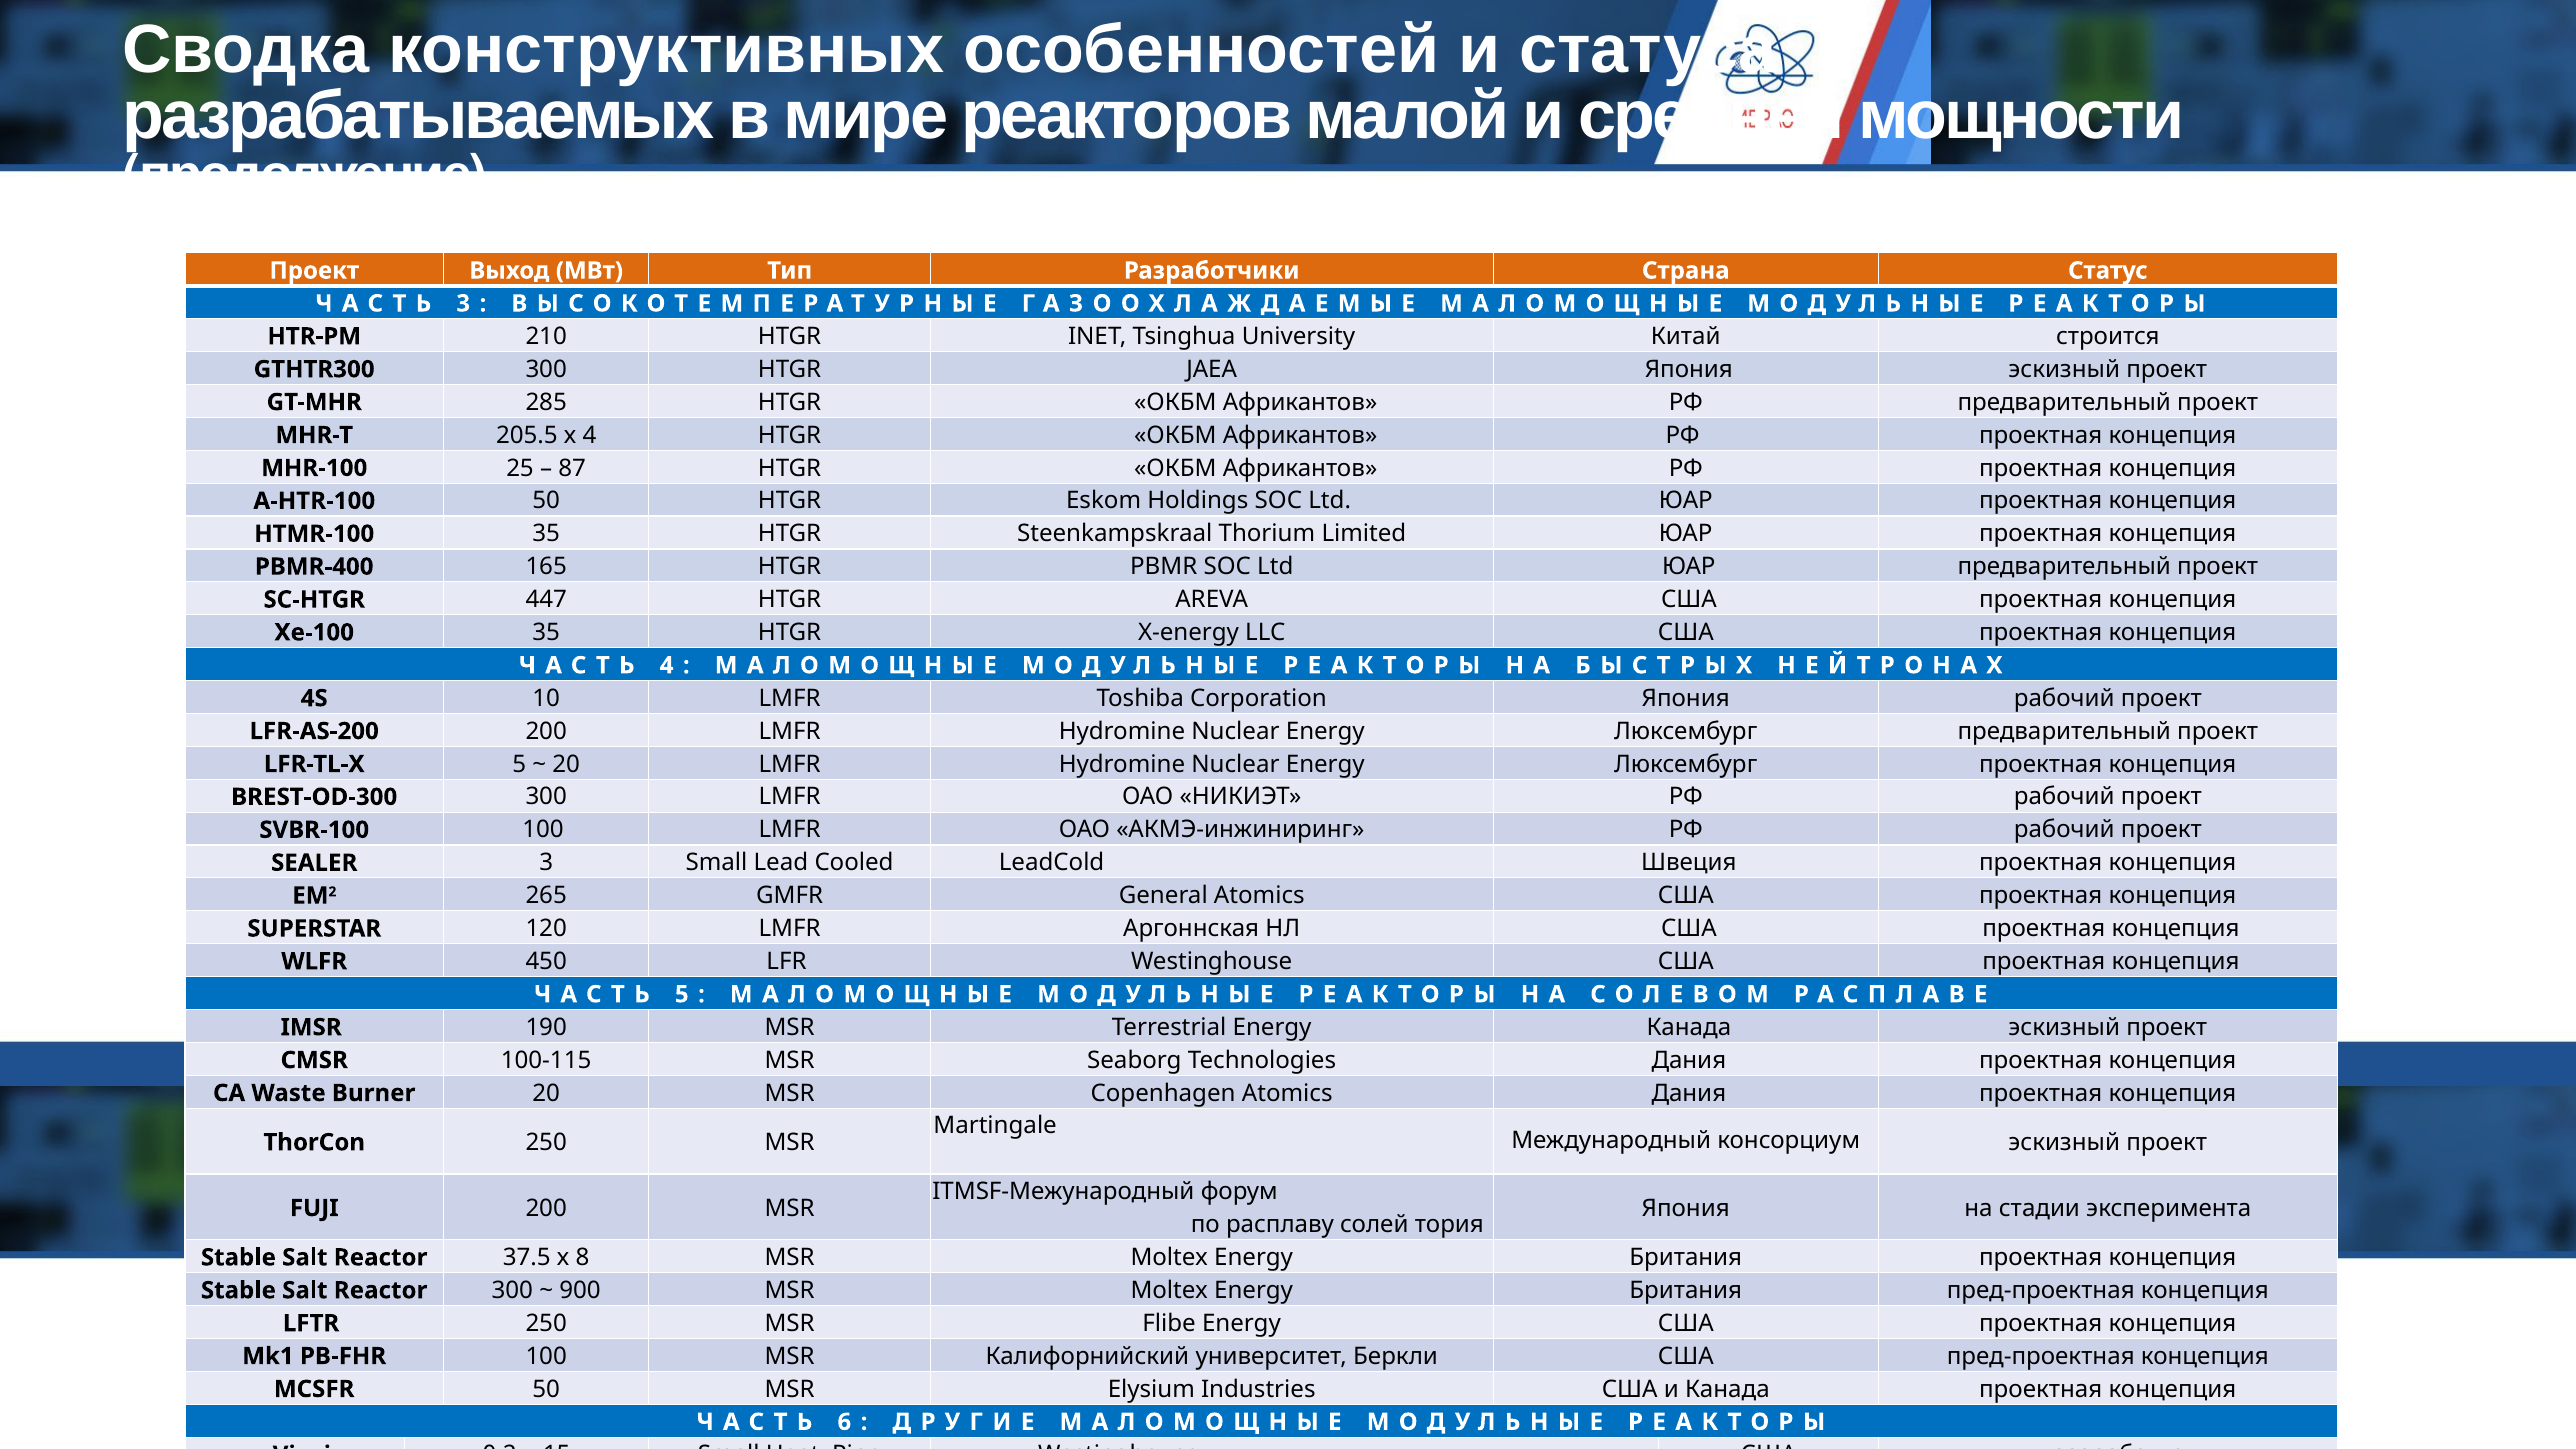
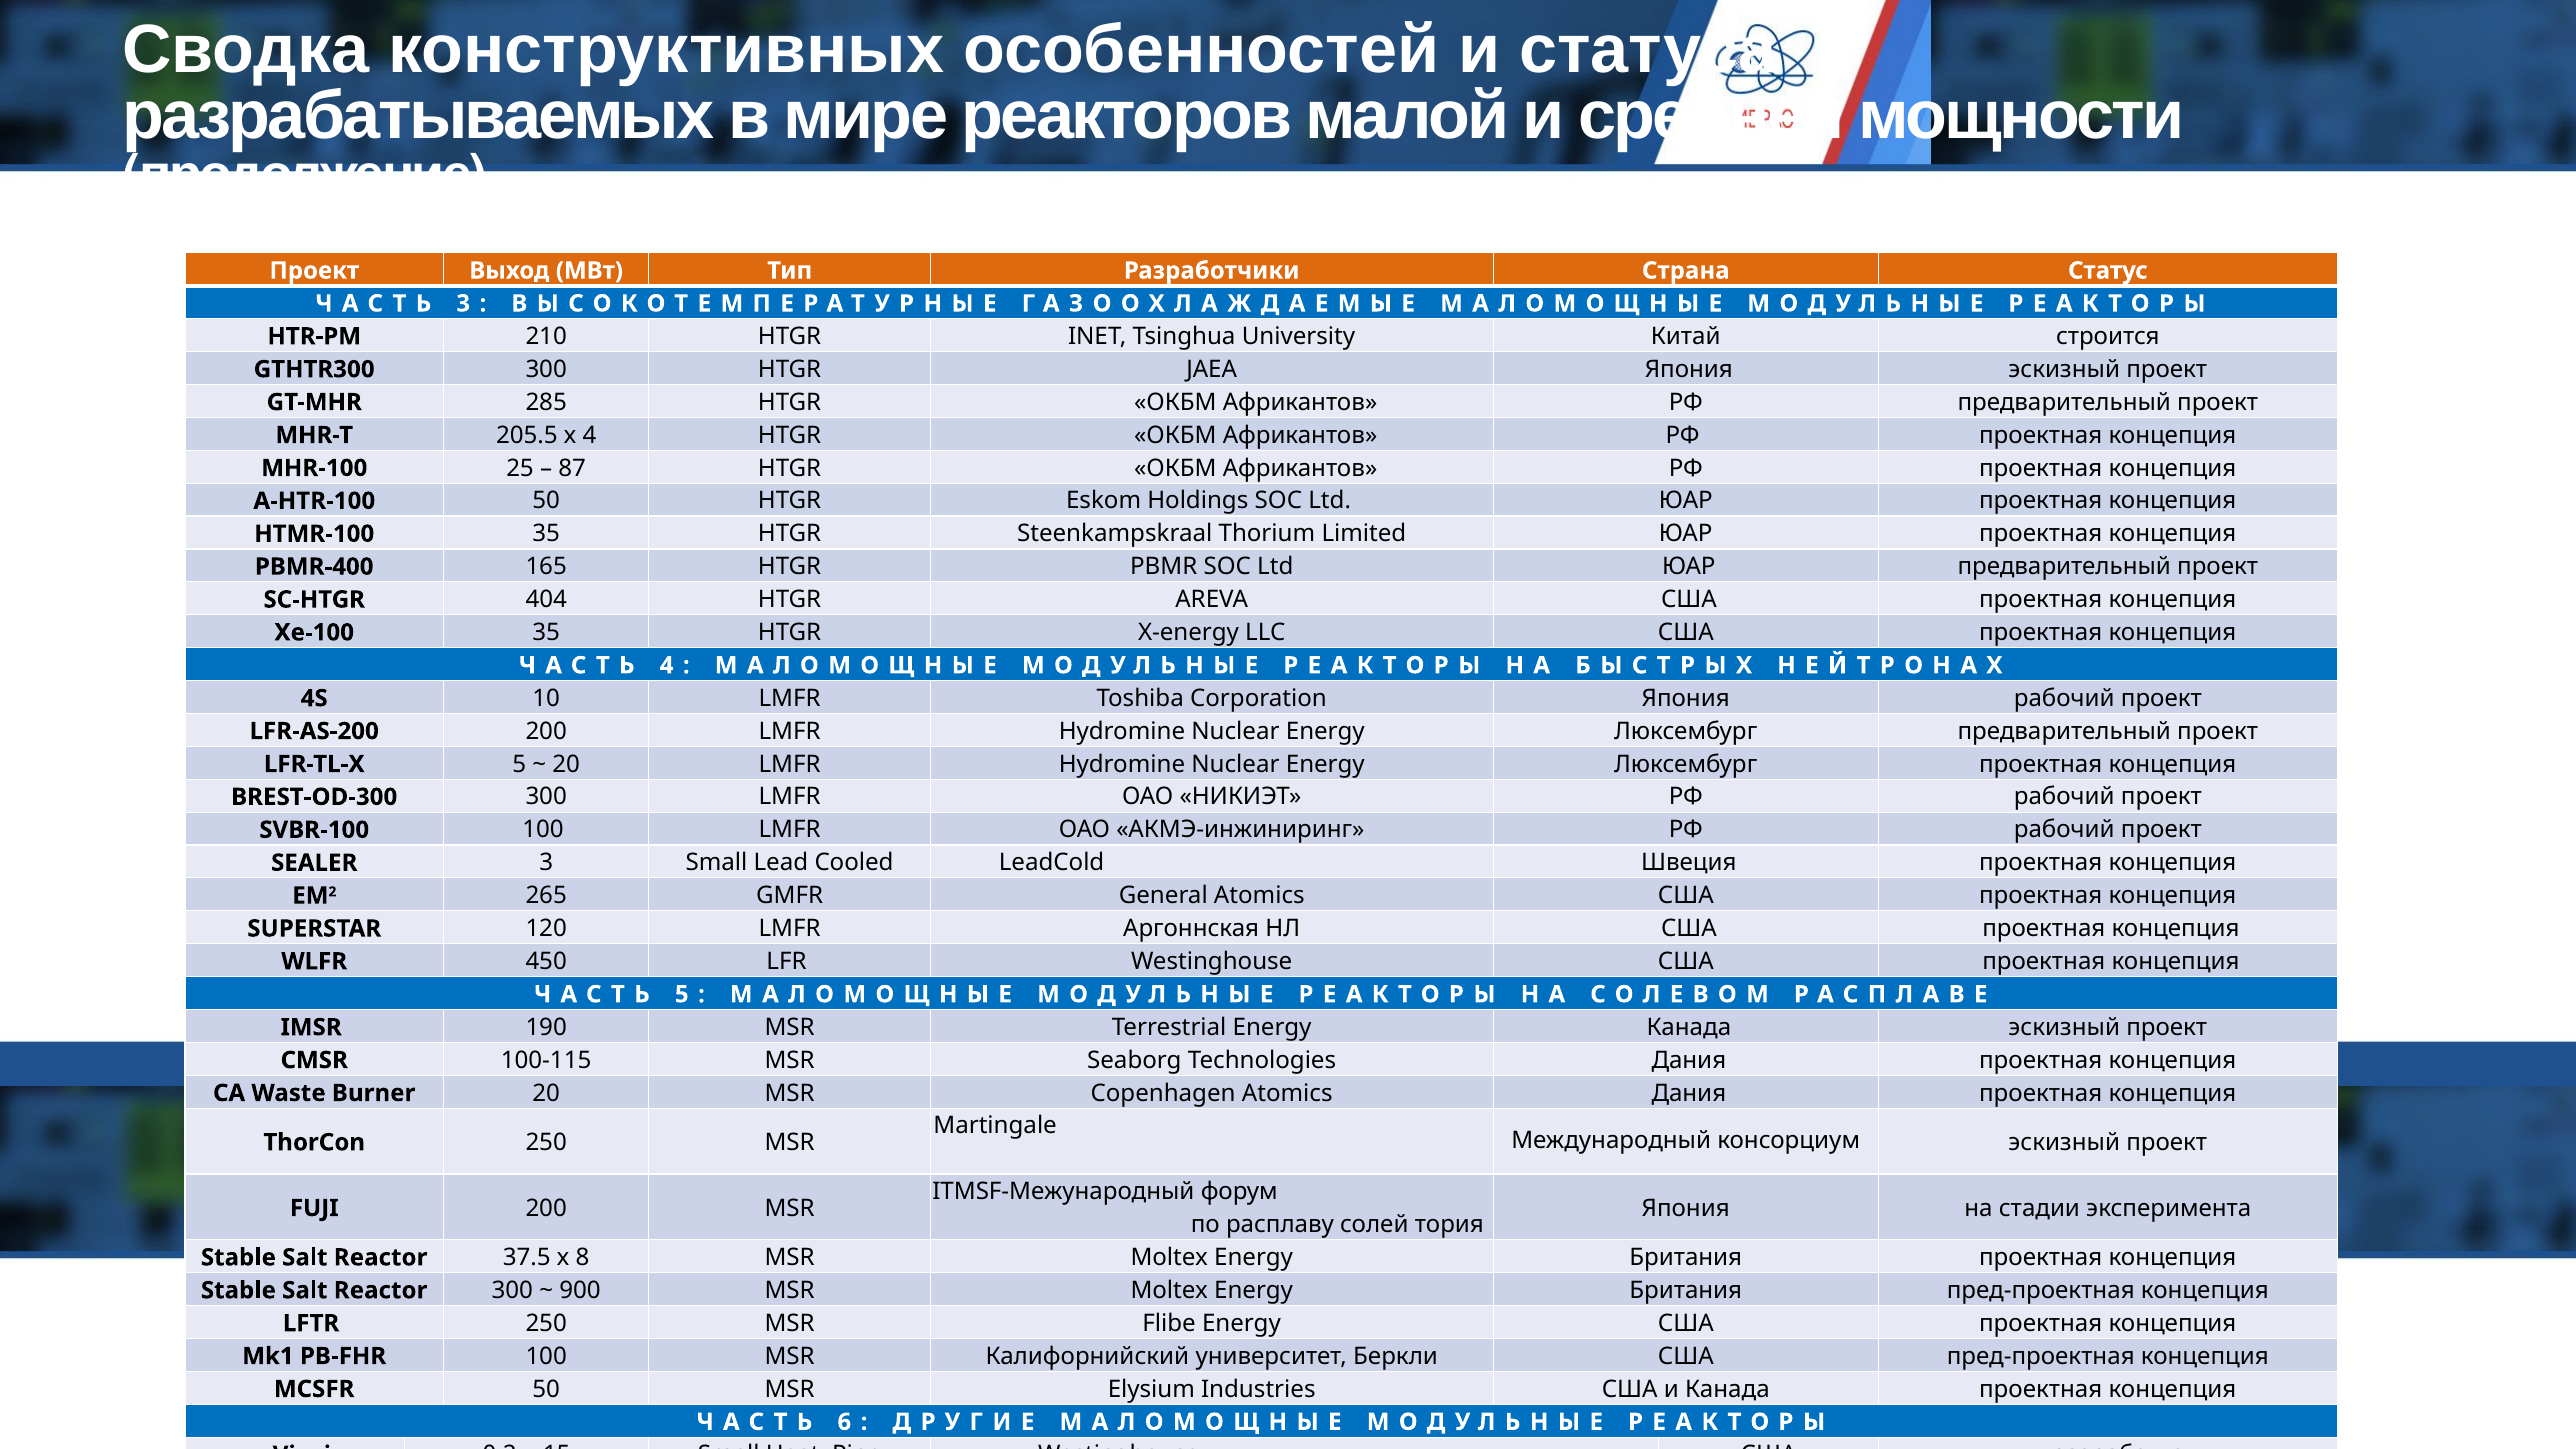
447: 447 -> 404 (546, 600)
